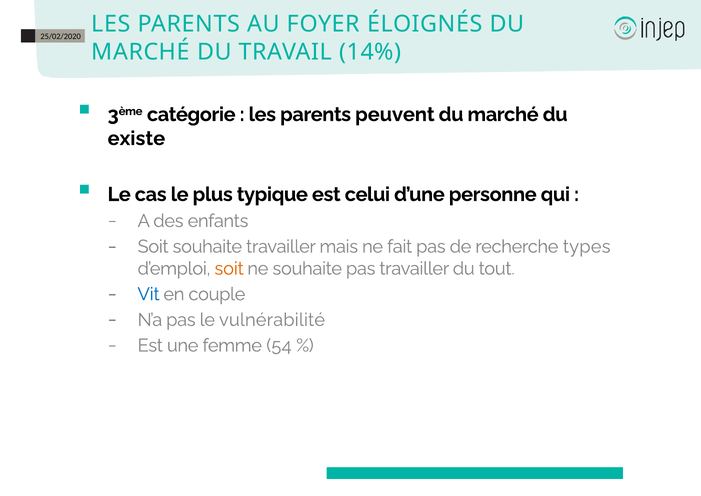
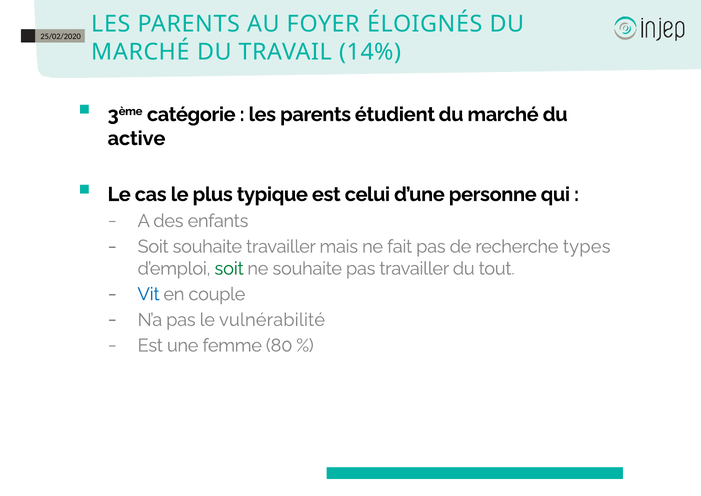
peuvent: peuvent -> étudient (395, 114)
existe: existe -> active (136, 138)
soit colour: orange -> green (229, 268)
54: 54 -> 80 (279, 345)
